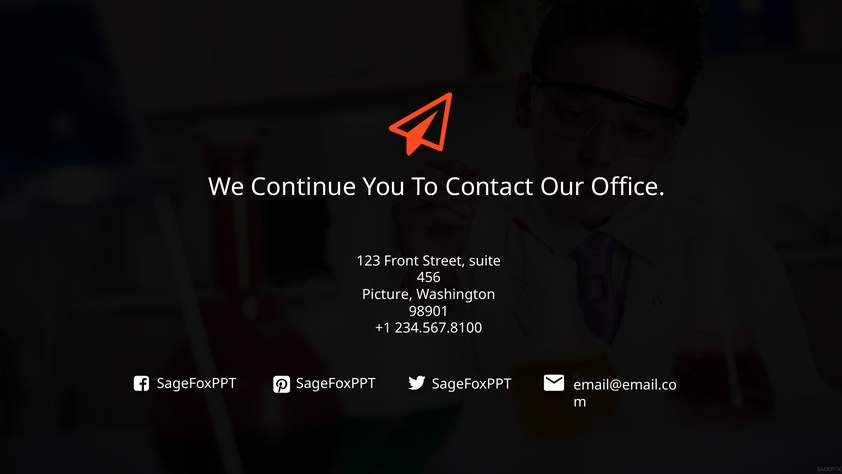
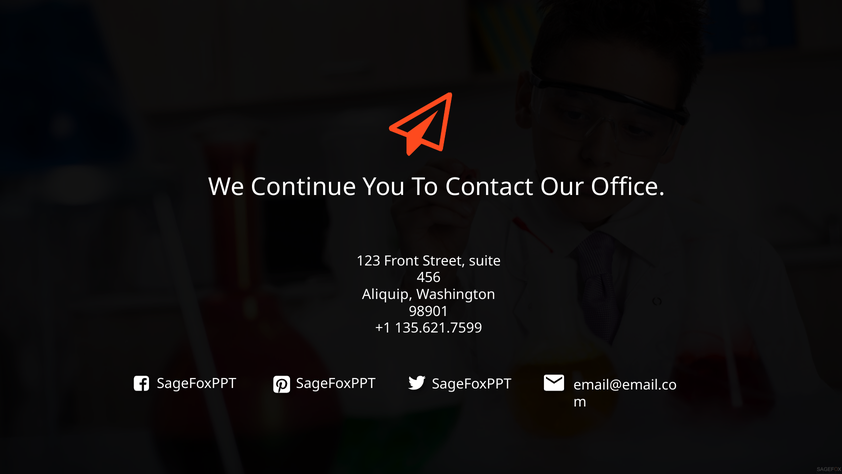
Picture: Picture -> Aliquip (387, 294)
234.567.8100: 234.567.8100 -> 135.621.7599 (438, 328)
